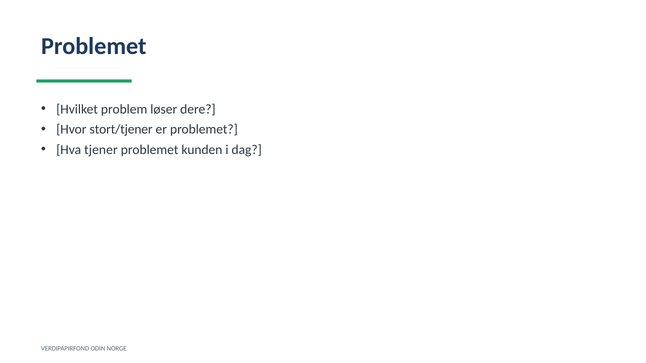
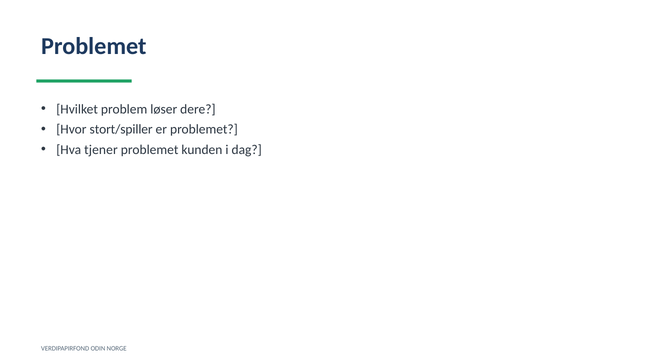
stort/tjener: stort/tjener -> stort/spiller (121, 130)
